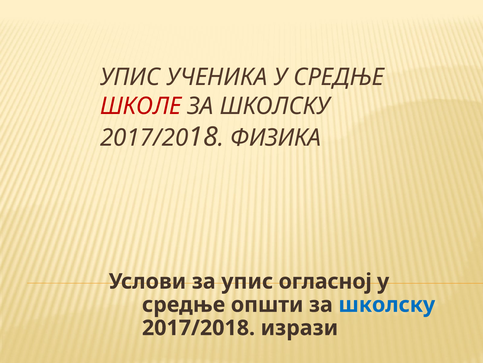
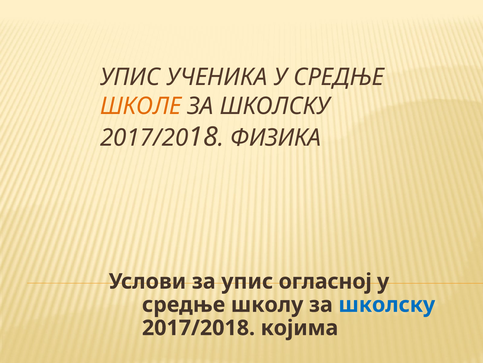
ШКОЛЕ colour: red -> orange (141, 106)
општи: општи -> школу (267, 304)
изрази: изрази -> којима (299, 327)
